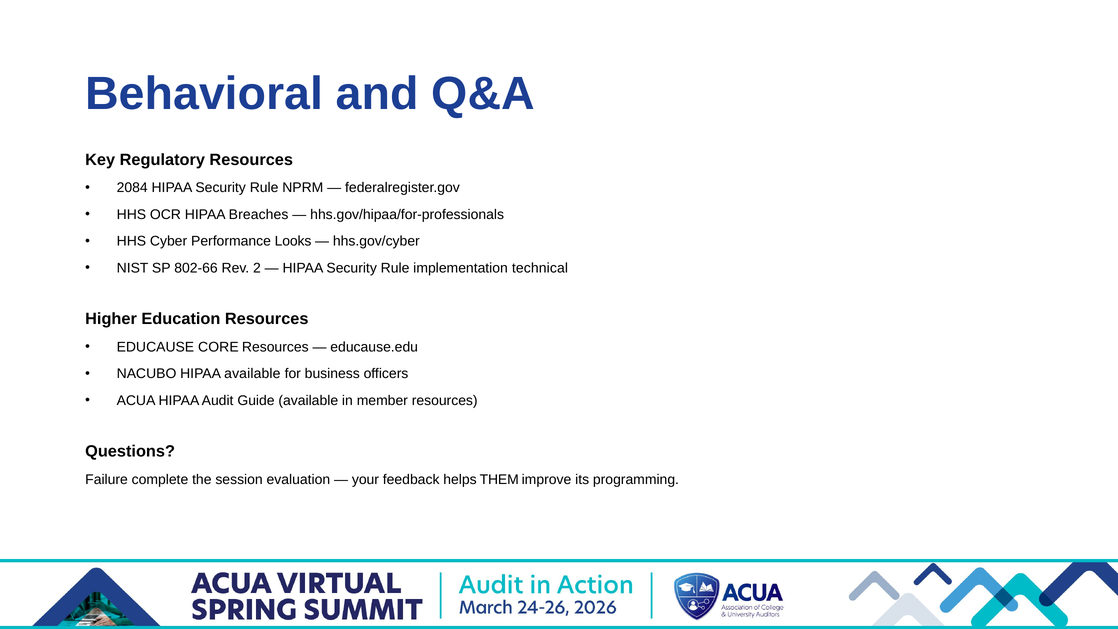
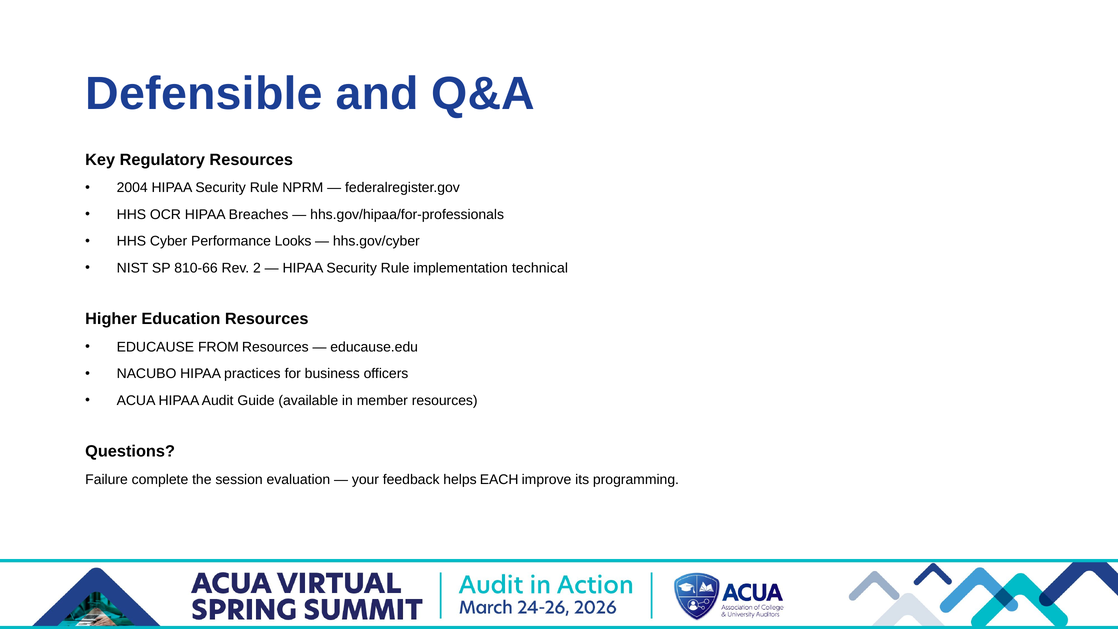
Behavioral: Behavioral -> Defensible (204, 94)
2084: 2084 -> 2004 (132, 188)
802-66: 802-66 -> 810-66 (196, 268)
CORE: CORE -> FROM (218, 347)
HIPAA available: available -> practices (252, 374)
THEM: THEM -> EACH (499, 479)
